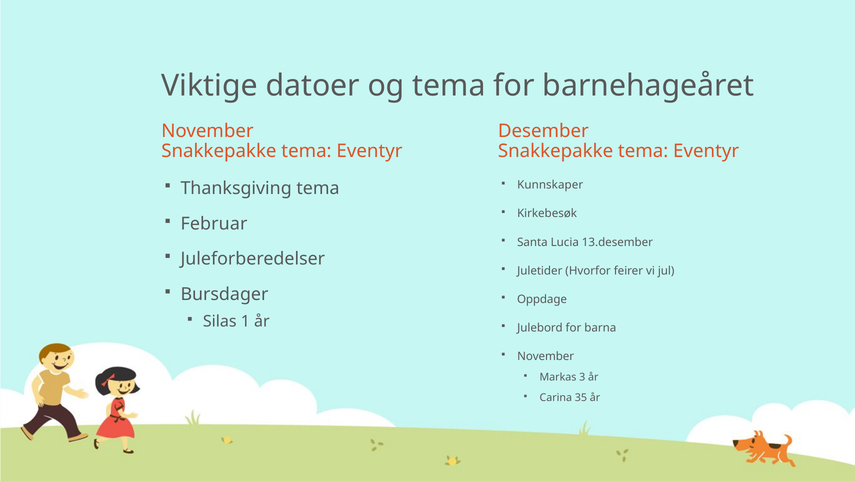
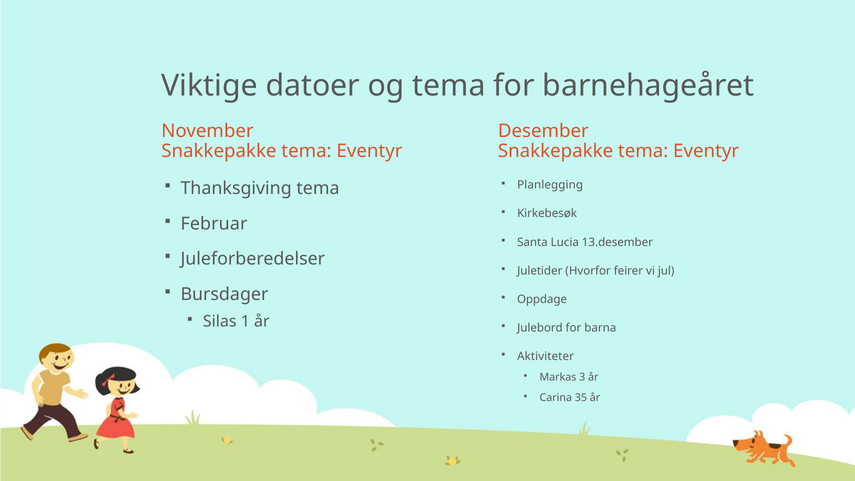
Kunnskaper: Kunnskaper -> Planlegging (550, 185)
November: November -> Aktiviteter (546, 356)
